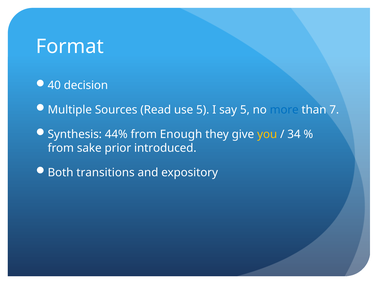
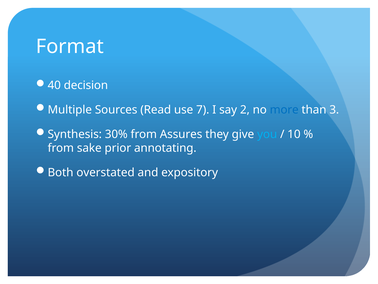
use 5: 5 -> 7 (203, 110)
say 5: 5 -> 2 (245, 110)
7: 7 -> 3 (334, 110)
44%: 44% -> 30% (116, 134)
Enough: Enough -> Assures (181, 134)
you colour: yellow -> light blue (267, 134)
34: 34 -> 10 (294, 134)
introduced: introduced -> annotating (165, 148)
transitions: transitions -> overstated (106, 172)
